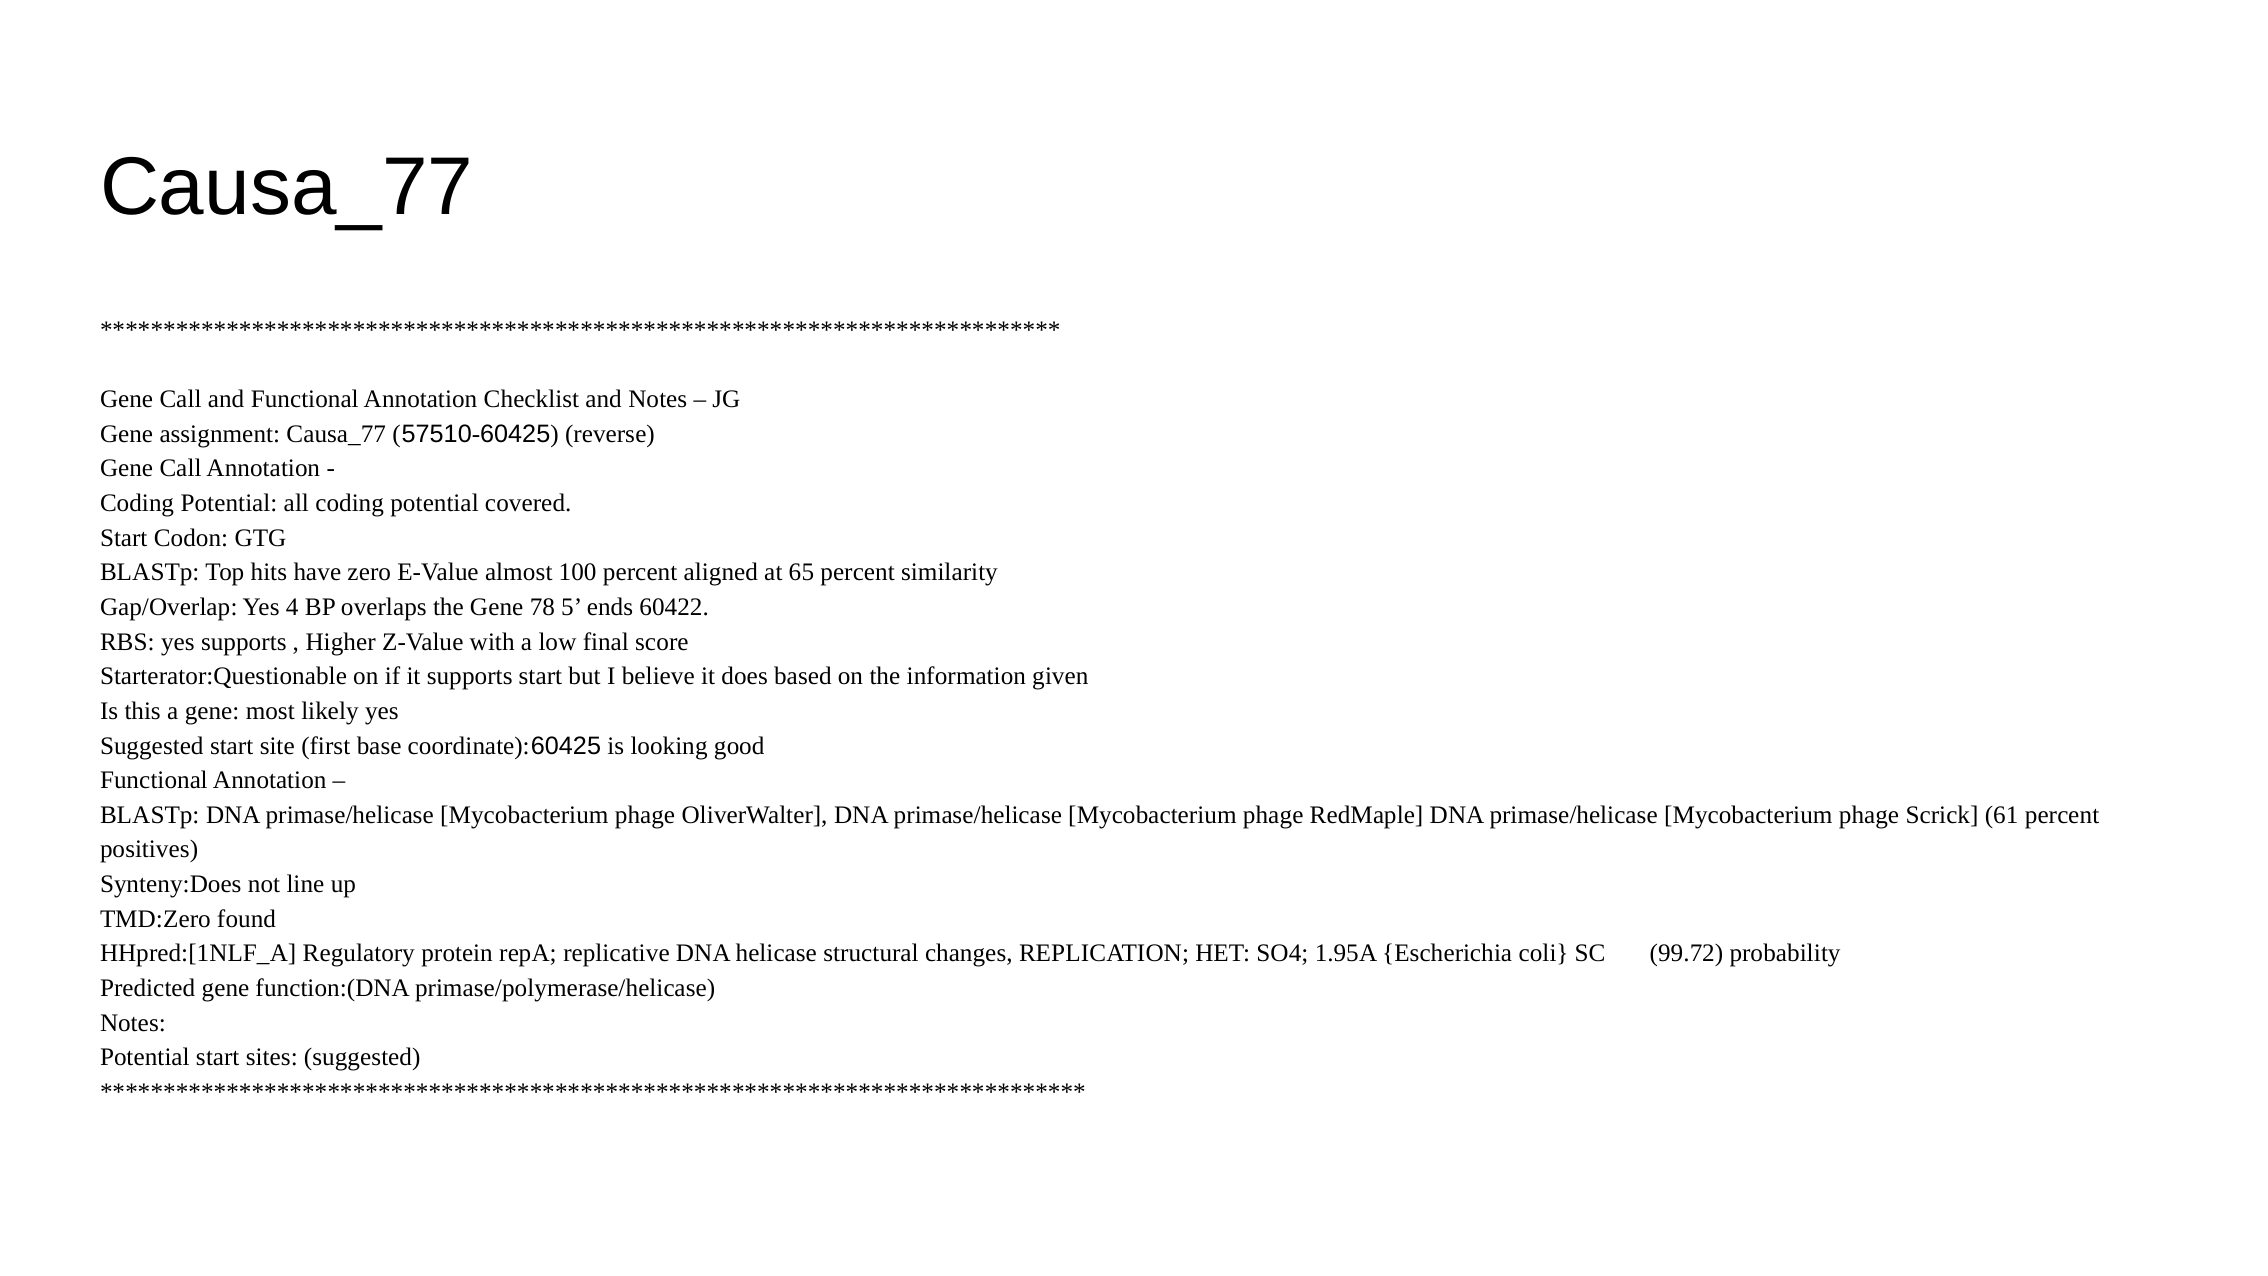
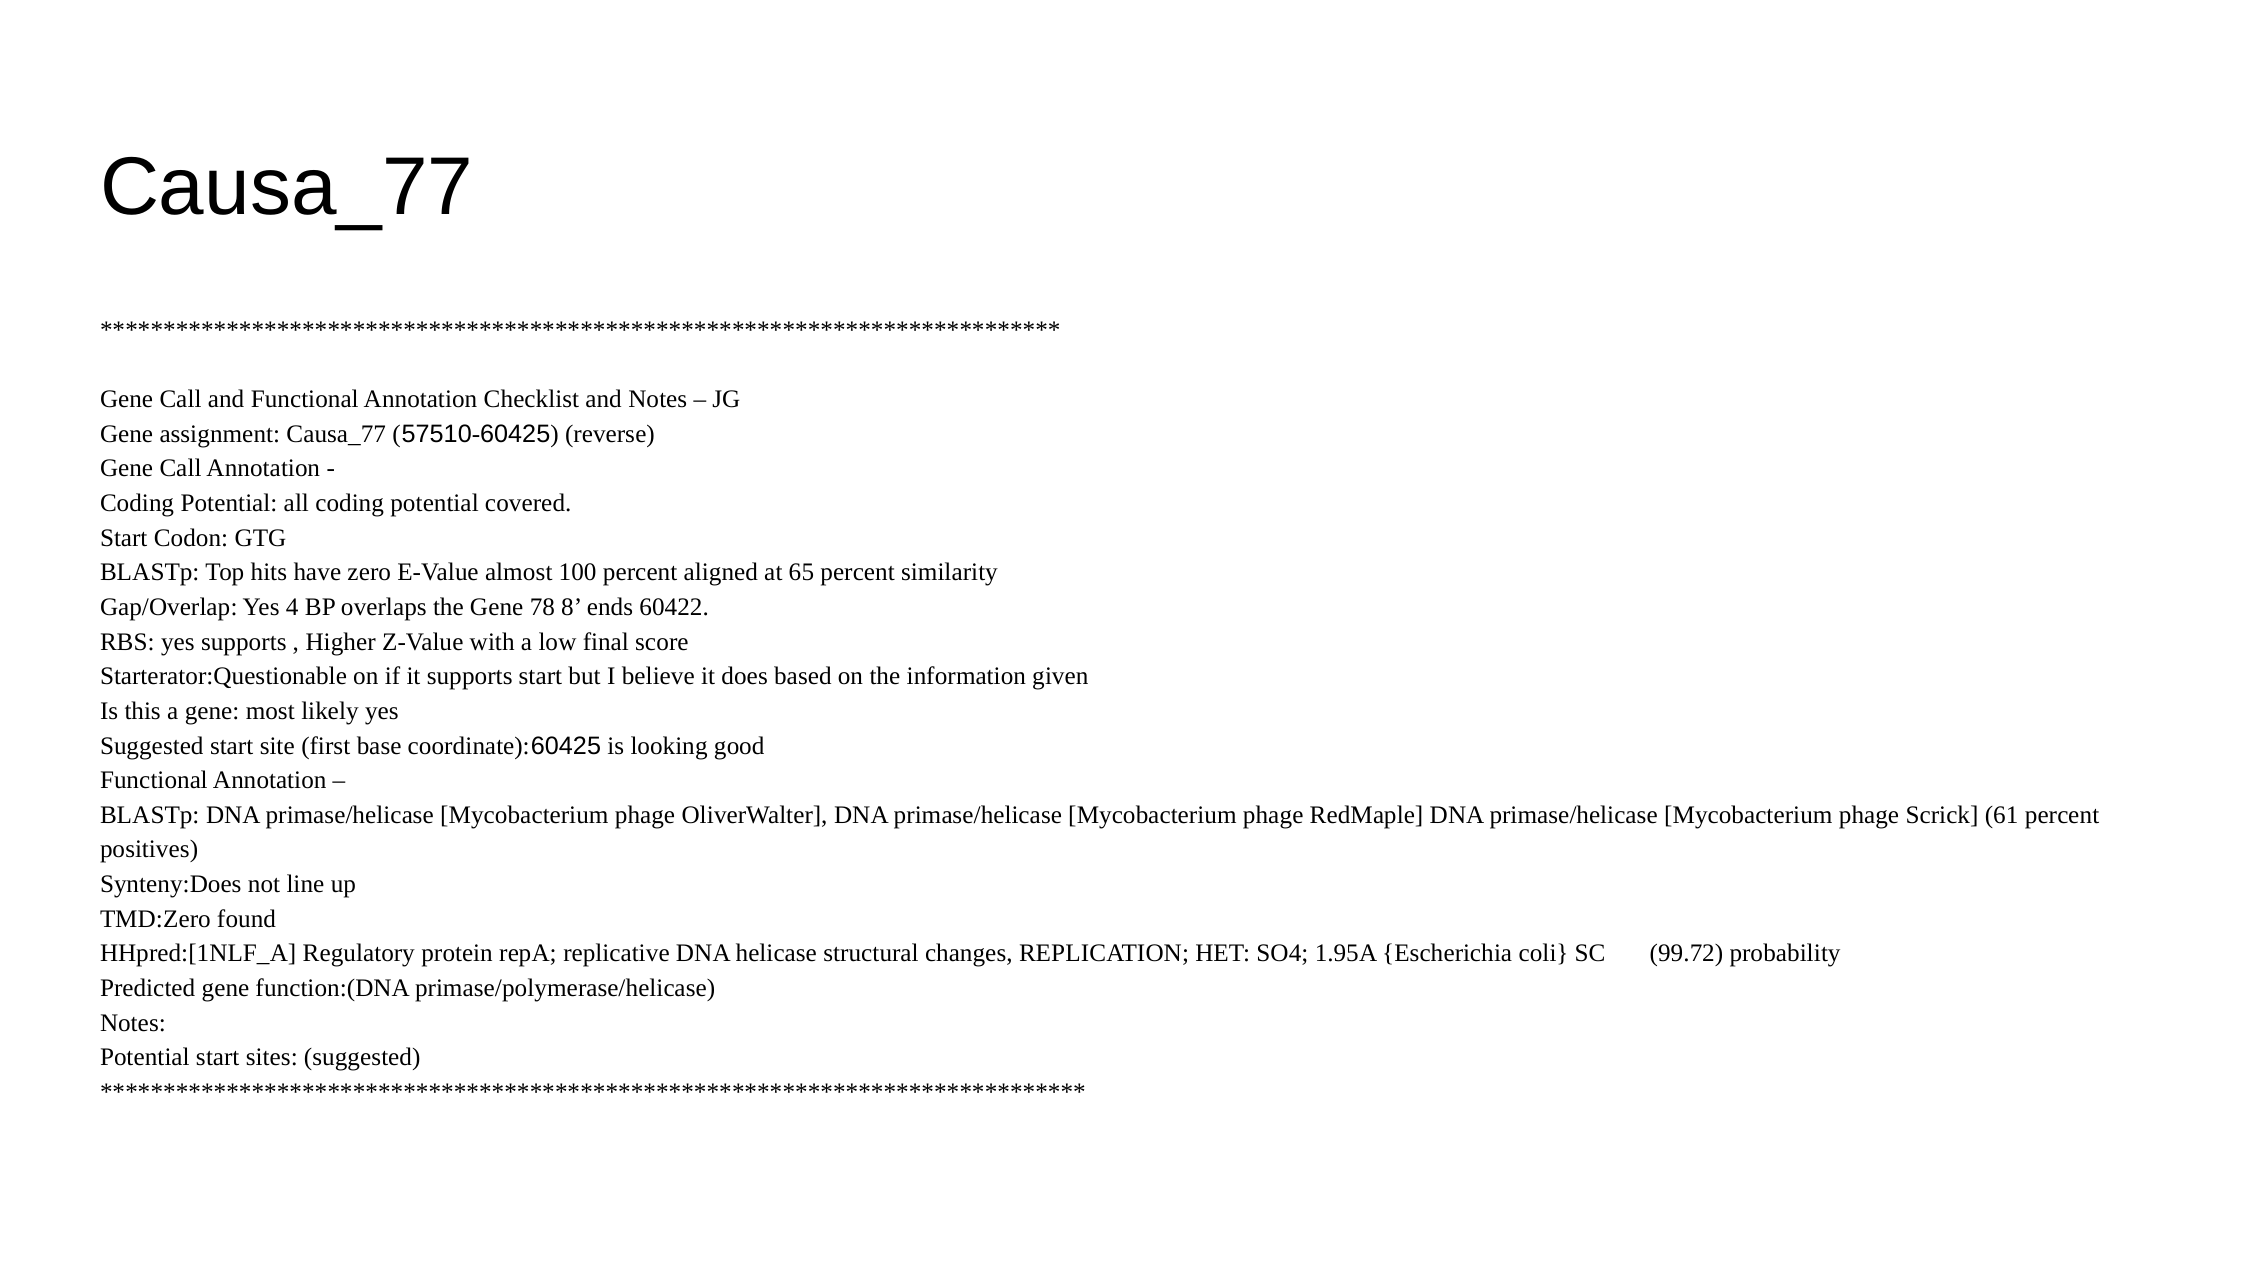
5: 5 -> 8 (572, 607)
